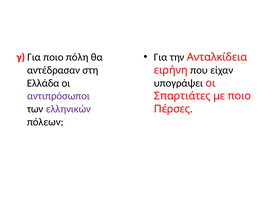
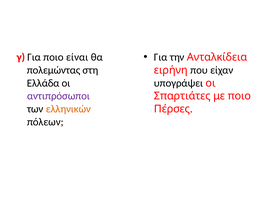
πόλη: πόλη -> είναι (77, 57)
αντέδρασαν: αντέδρασαν -> πολεμώντας (54, 70)
ελληνικών colour: purple -> orange (68, 109)
